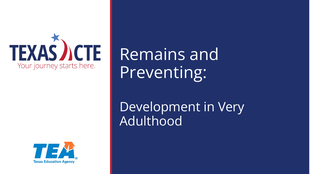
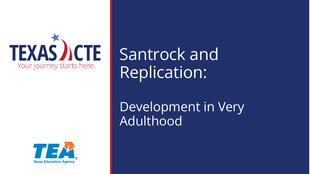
Remains: Remains -> Santrock (153, 55)
Preventing: Preventing -> Replication (163, 73)
